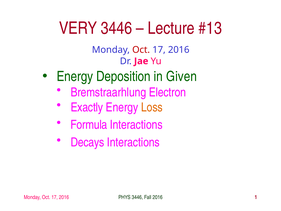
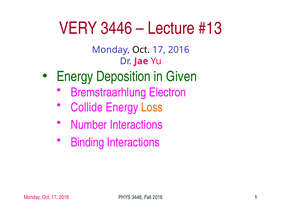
Oct colour: red -> black (141, 50)
Exactly: Exactly -> Collide (87, 107)
Formula: Formula -> Number (89, 125)
Decays: Decays -> Binding (87, 142)
